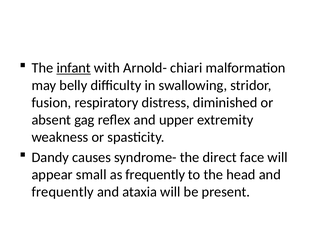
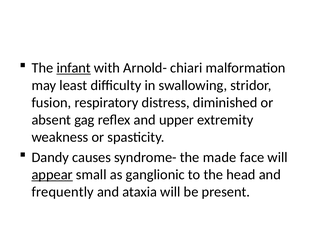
belly: belly -> least (73, 85)
direct: direct -> made (220, 157)
appear underline: none -> present (52, 175)
as frequently: frequently -> ganglionic (155, 175)
